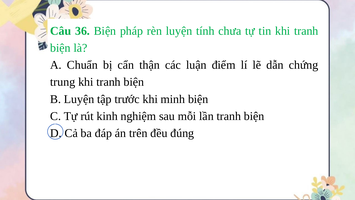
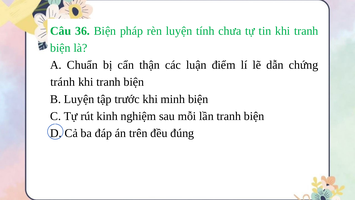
trung: trung -> tránh (63, 82)
